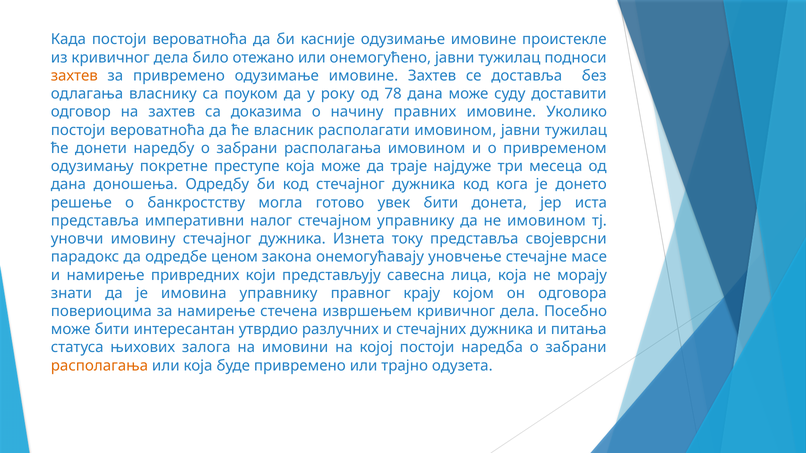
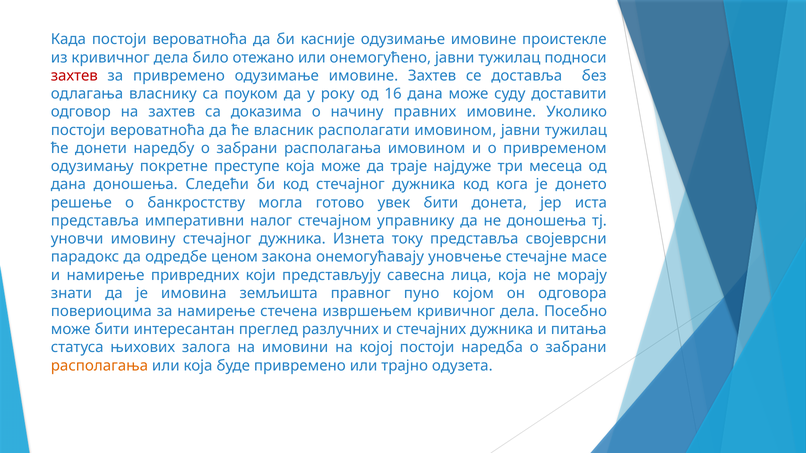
захтев colour: orange -> red (74, 76)
78: 78 -> 16 (393, 94)
Одредбу: Одредбу -> Следећи (217, 185)
не имовином: имовином -> доношења (547, 221)
имовина управнику: управнику -> земљишта (279, 293)
крају: крају -> пуно (422, 293)
утврдио: утврдио -> преглед (268, 330)
